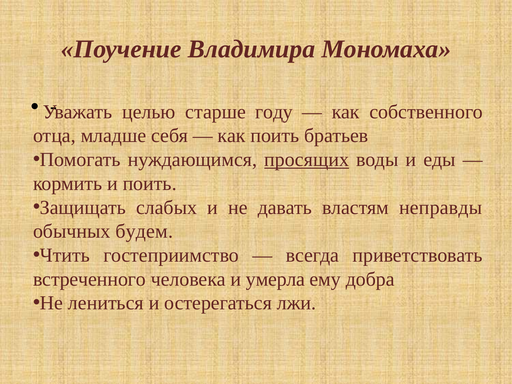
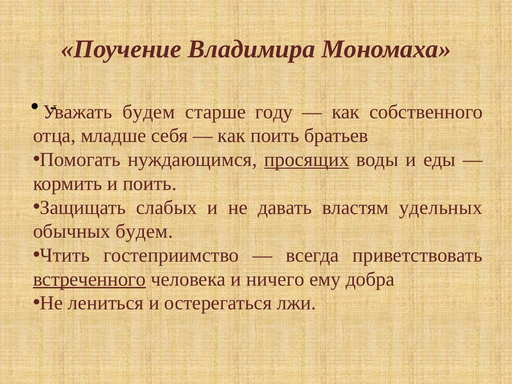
целью: целью -> будем (149, 112)
неправды: неправды -> удельных (441, 207)
встреченного underline: none -> present (89, 279)
умерла: умерла -> ничего (275, 279)
